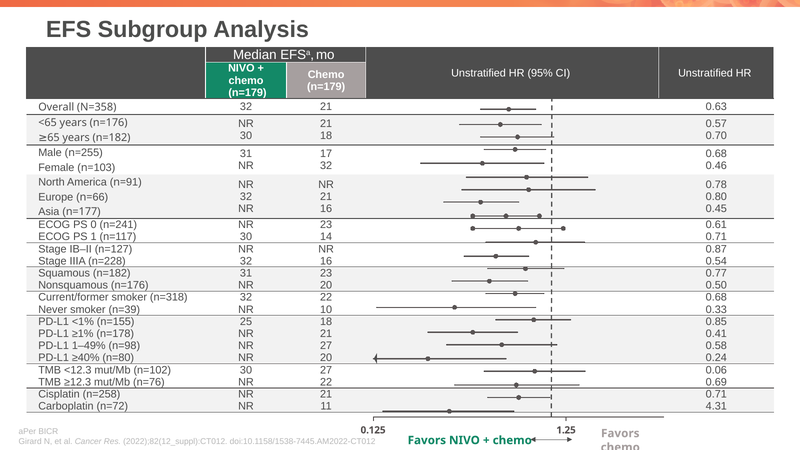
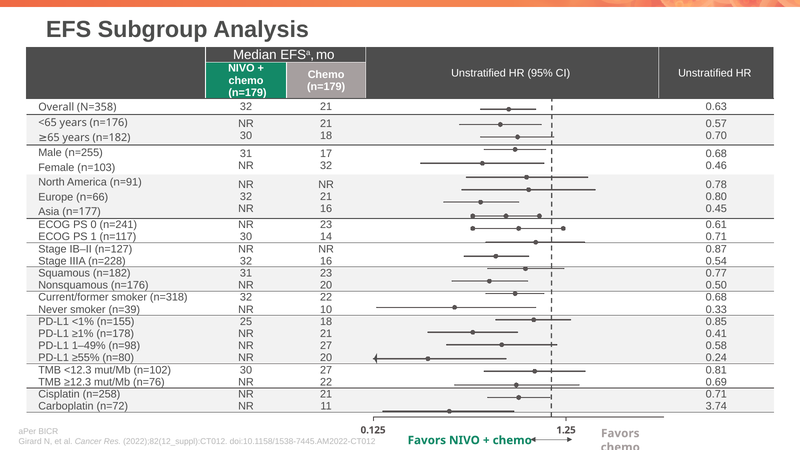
≥40%: ≥40% -> ≥55% (86, 358)
0.06: 0.06 -> 0.81 (716, 370)
4.31: 4.31 -> 3.74 (716, 406)
